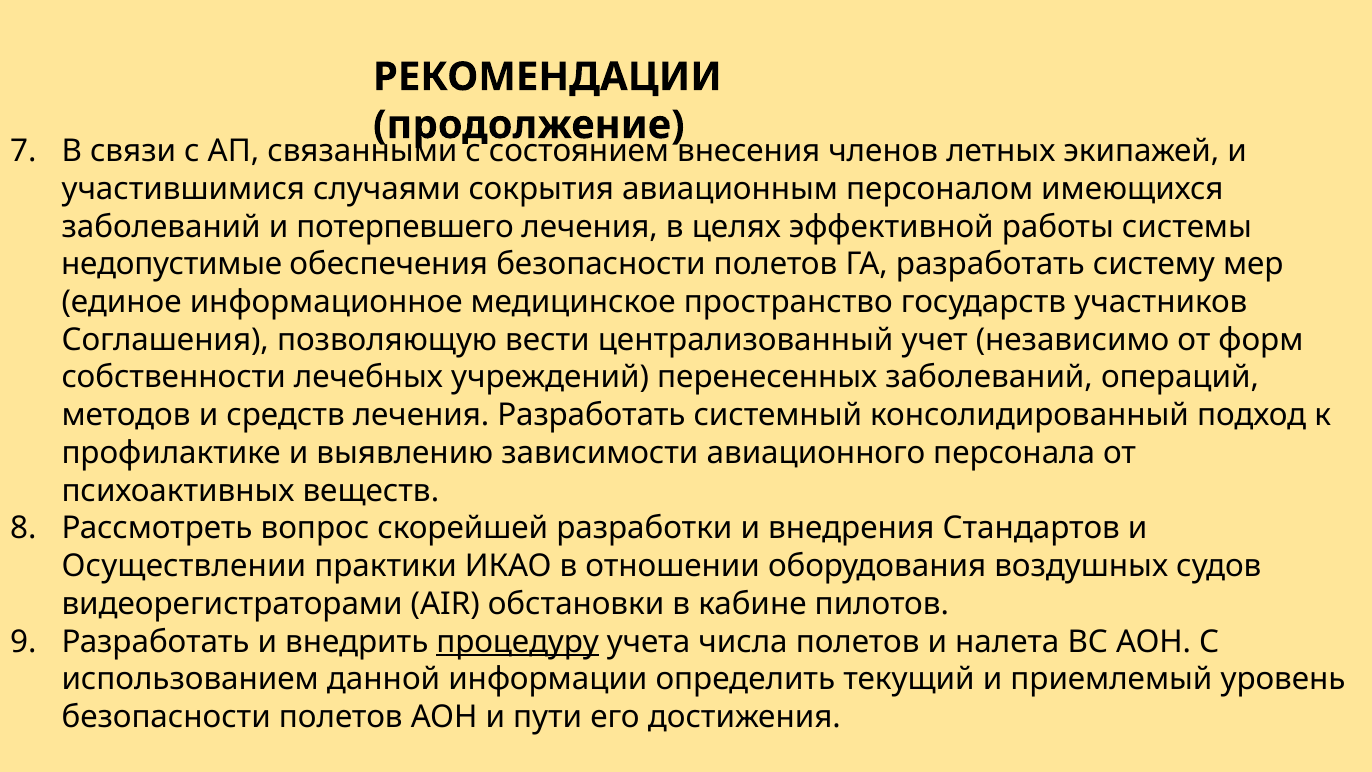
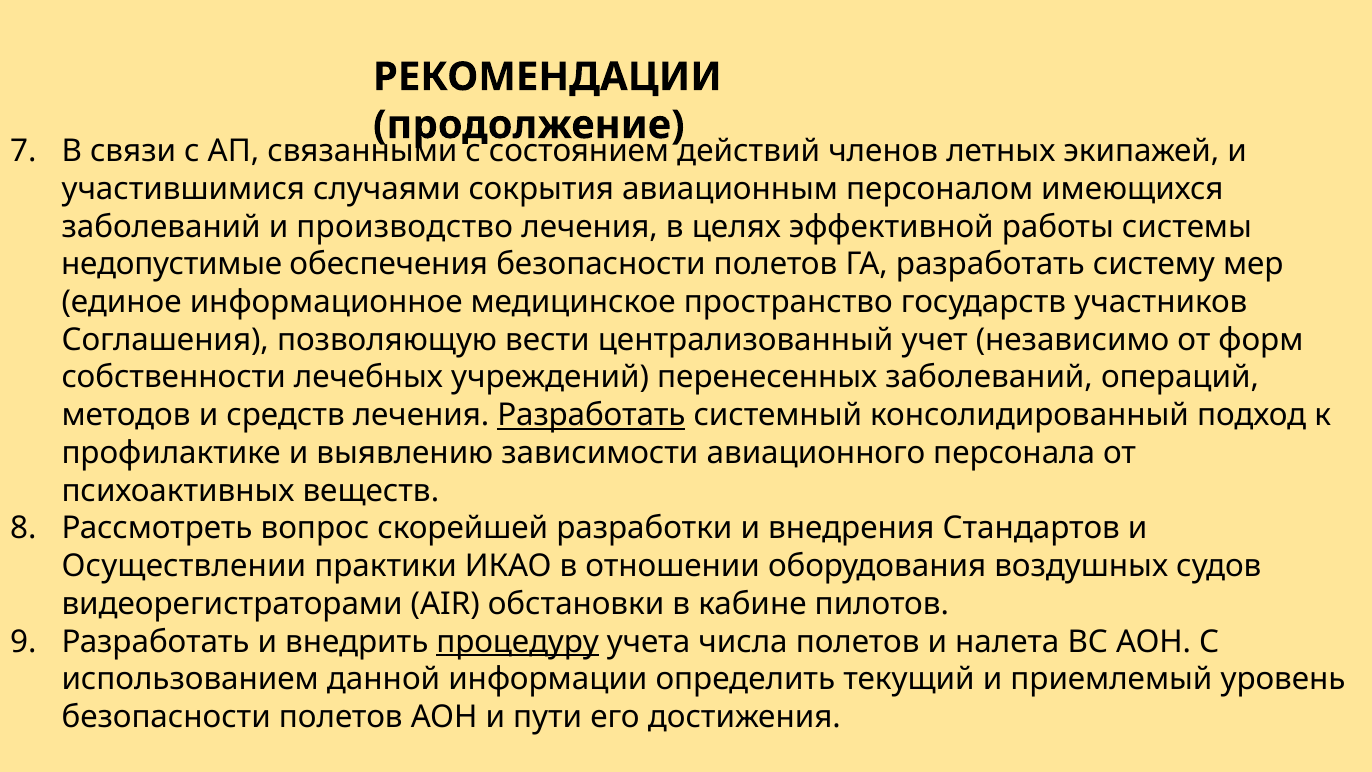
внесения: внесения -> действий (749, 151)
потерпевшего: потерпевшего -> производство (405, 227)
Разработать underline: none -> present (591, 415)
